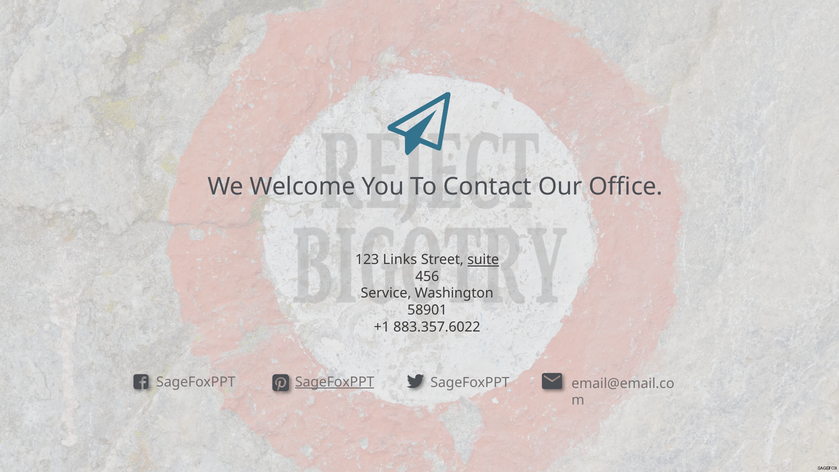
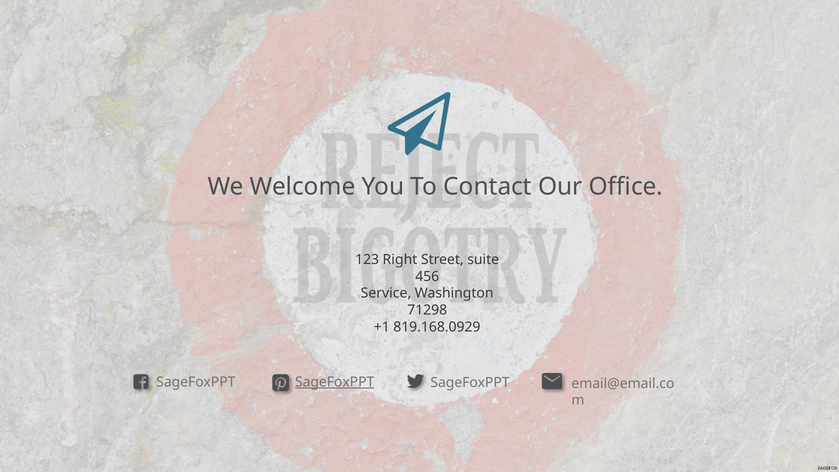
Links: Links -> Right (400, 260)
suite underline: present -> none (483, 260)
58901: 58901 -> 71298 (427, 310)
883.357.6022: 883.357.6022 -> 819.168.0929 (437, 327)
